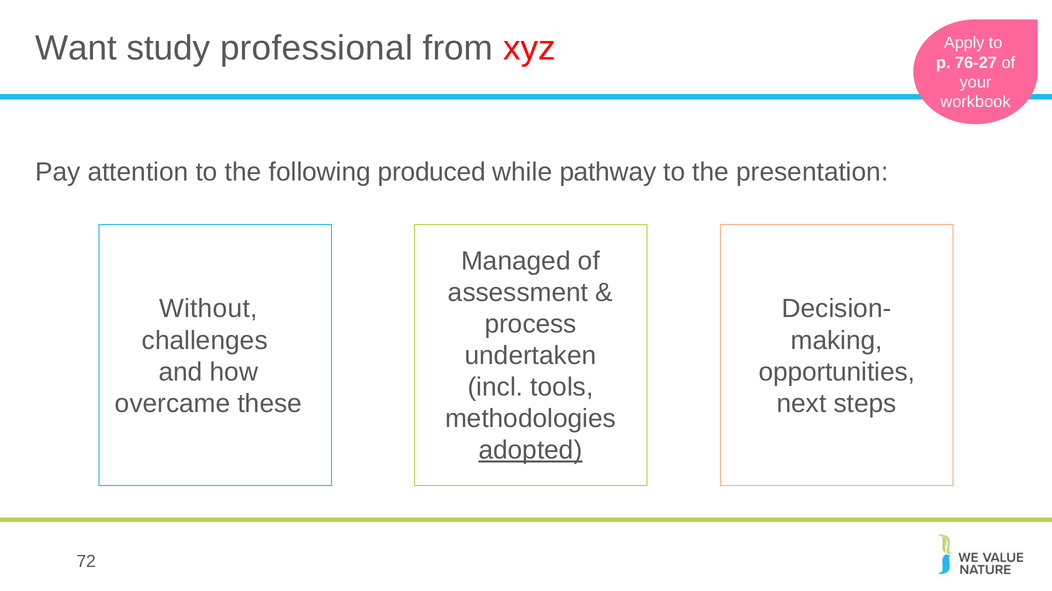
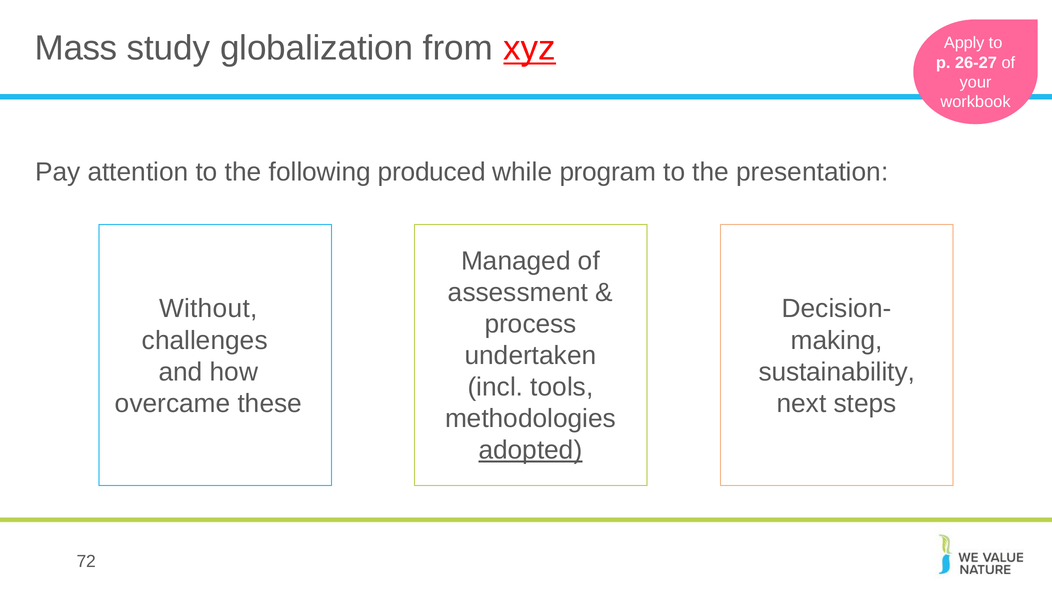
Want: Want -> Mass (76, 48)
professional: professional -> globalization (317, 48)
xyz underline: none -> present (530, 48)
76-27: 76-27 -> 26-27 (976, 63)
pathway: pathway -> program (608, 172)
opportunities: opportunities -> sustainability (837, 372)
